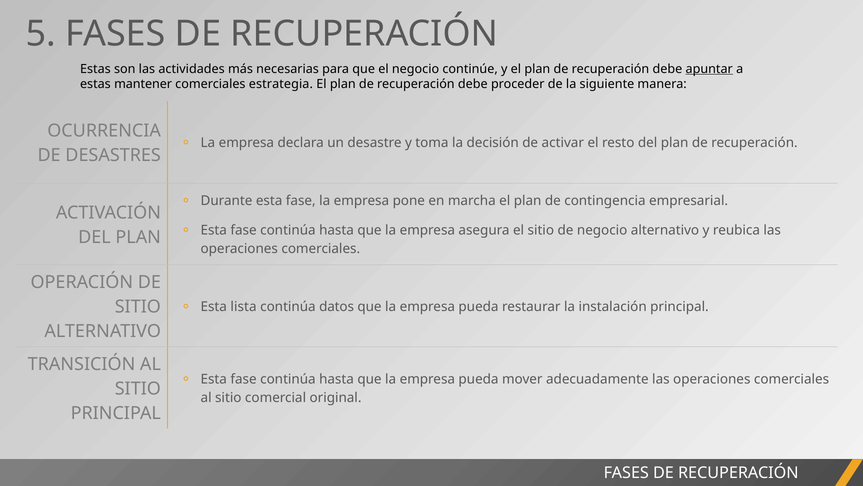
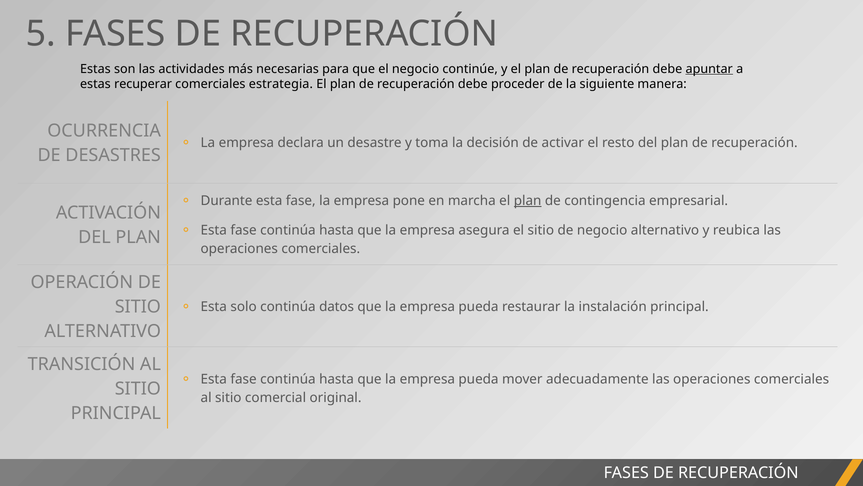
mantener: mantener -> recuperar (143, 84)
plan underline: none -> present (528, 201)
lista: lista -> solo (244, 306)
